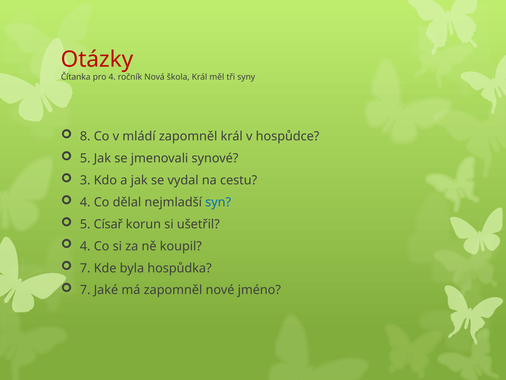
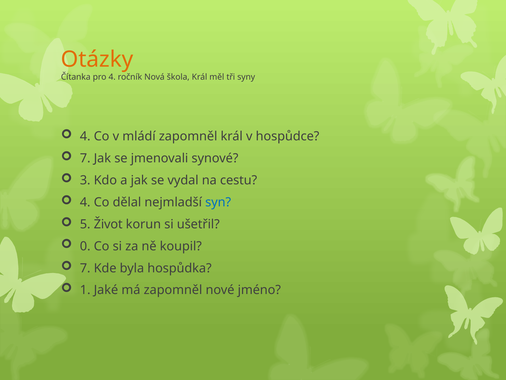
Otázky colour: red -> orange (97, 59)
8: 8 -> 4 (85, 136)
5: 5 -> 7 (85, 158)
Císař: Císař -> Život (108, 224)
4: 4 -> 0 (85, 246)
7: 7 -> 1 (85, 290)
